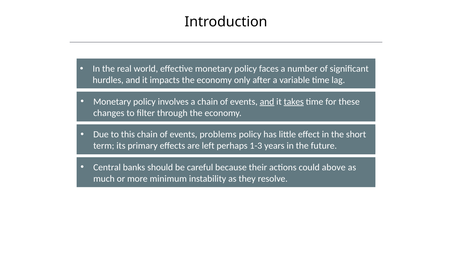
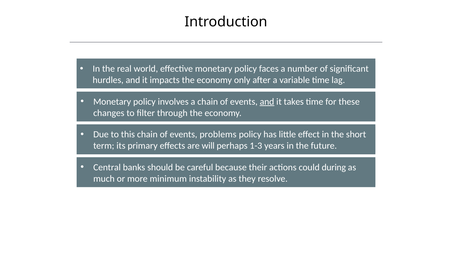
takes underline: present -> none (294, 102)
left: left -> will (208, 146)
above: above -> during (334, 168)
